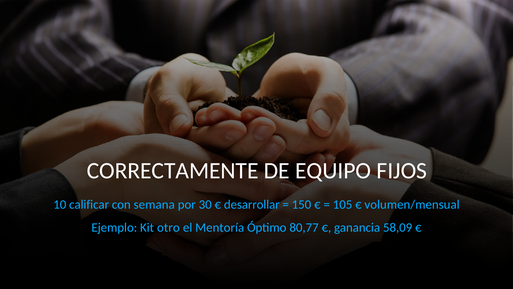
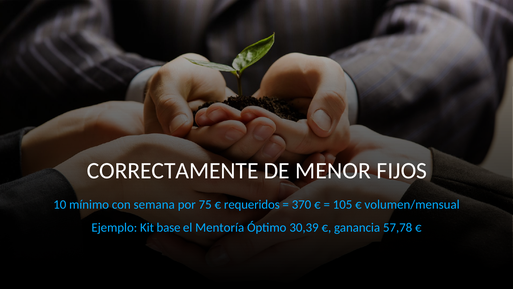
EQUIPO: EQUIPO -> MENOR (333, 170)
calificar: calificar -> mínimo (89, 204)
30: 30 -> 75 (205, 204)
desarrollar: desarrollar -> requeridos (252, 204)
150: 150 -> 370 (301, 204)
otro: otro -> base (169, 227)
80,77: 80,77 -> 30,39 (304, 227)
58,09: 58,09 -> 57,78 (398, 227)
